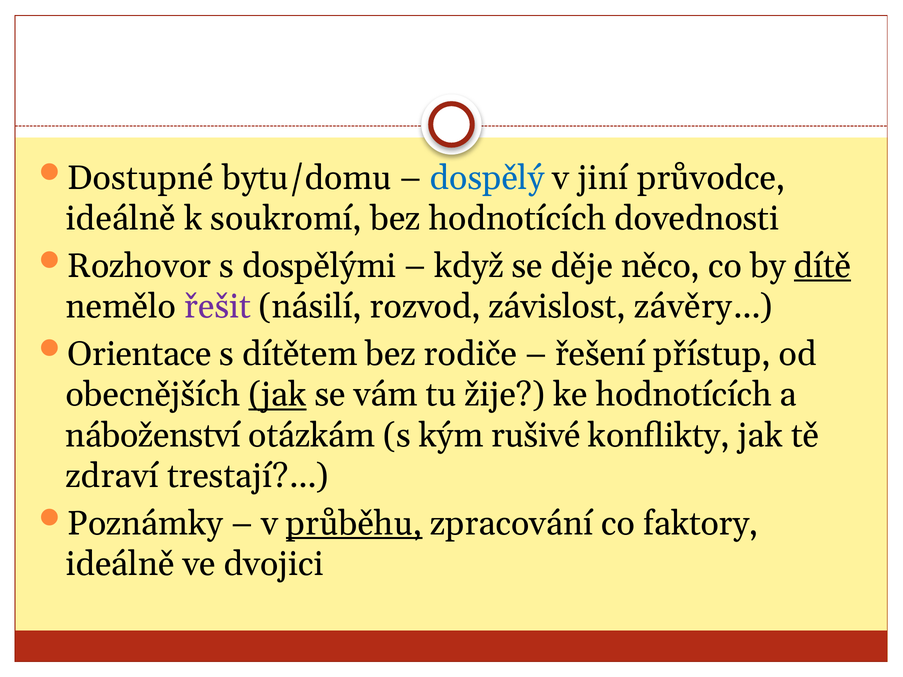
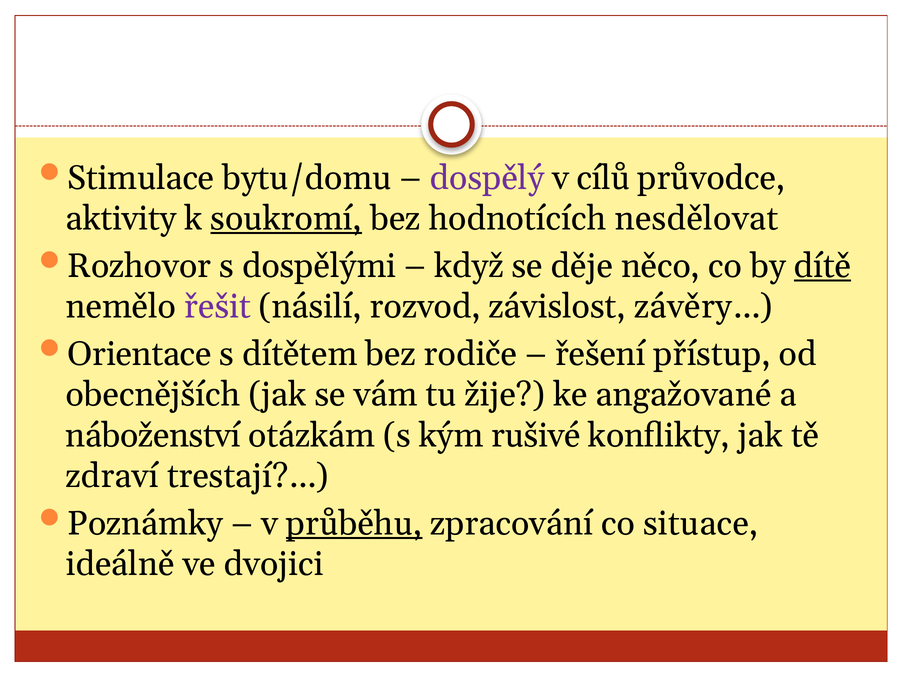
Dostupné: Dostupné -> Stimulace (141, 178)
dospělý colour: blue -> purple (487, 178)
jiní: jiní -> cílů (603, 178)
ideálně: ideálně -> aktivity (121, 219)
soukromí underline: none -> present (286, 219)
dovednosti: dovednosti -> nesdělovat (697, 219)
jak underline: present -> none (278, 395)
ke hodnotících: hodnotících -> angažované (684, 395)
faktory: faktory -> situace (701, 524)
